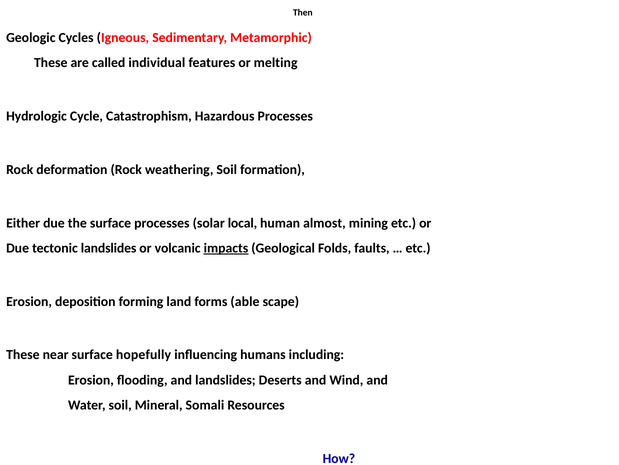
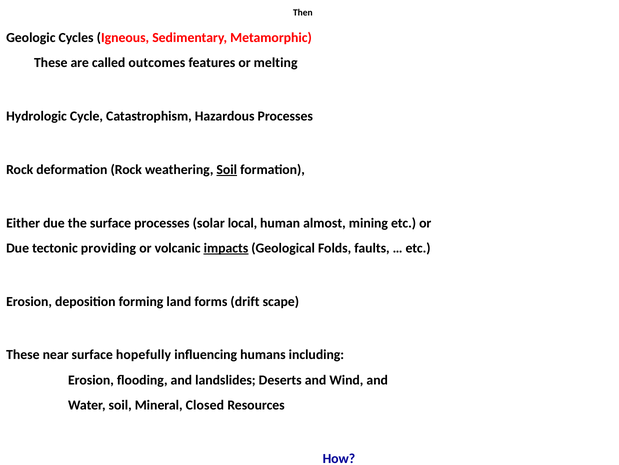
individual: individual -> outcomes (157, 63)
Soil underline: none -> present (227, 169)
tectonic landslides: landslides -> providing (108, 248)
able: able -> drift (245, 301)
Somali: Somali -> Closed (205, 404)
